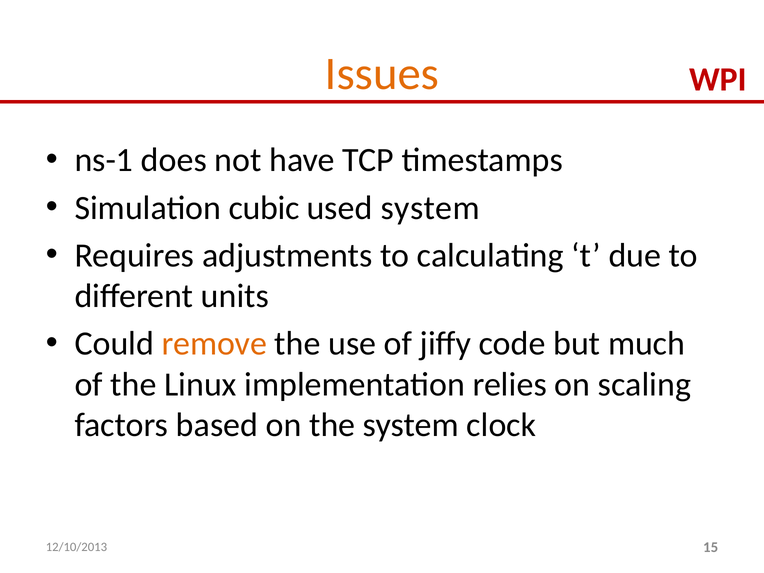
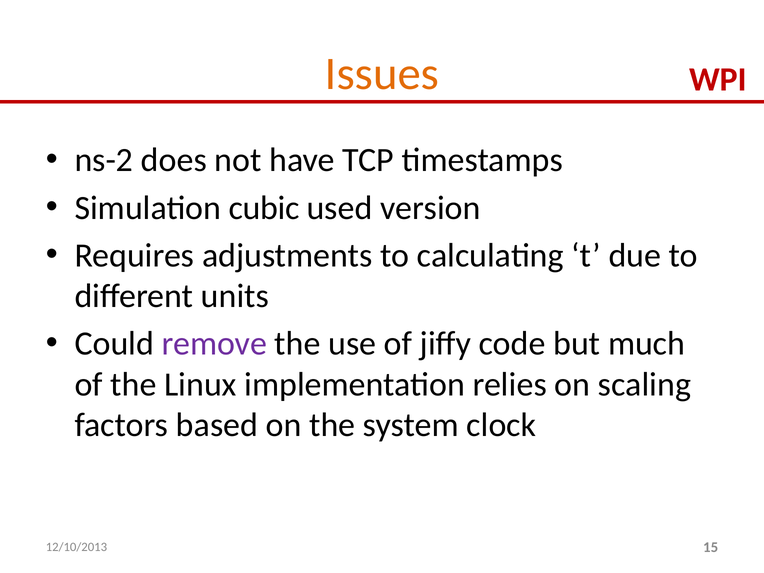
ns-1: ns-1 -> ns-2 (104, 160)
used system: system -> version (430, 208)
remove colour: orange -> purple (214, 344)
